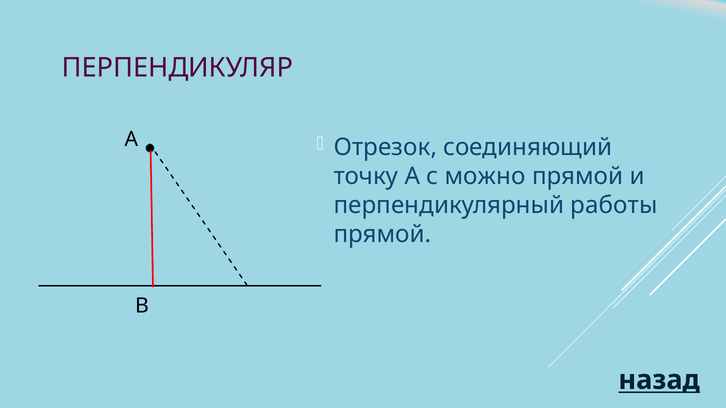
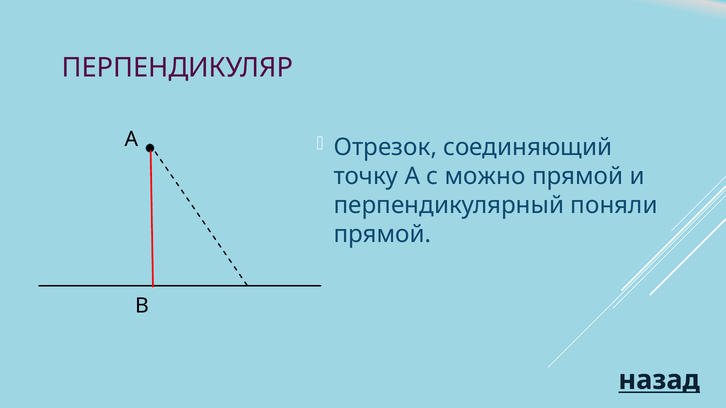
работы: работы -> поняли (614, 205)
